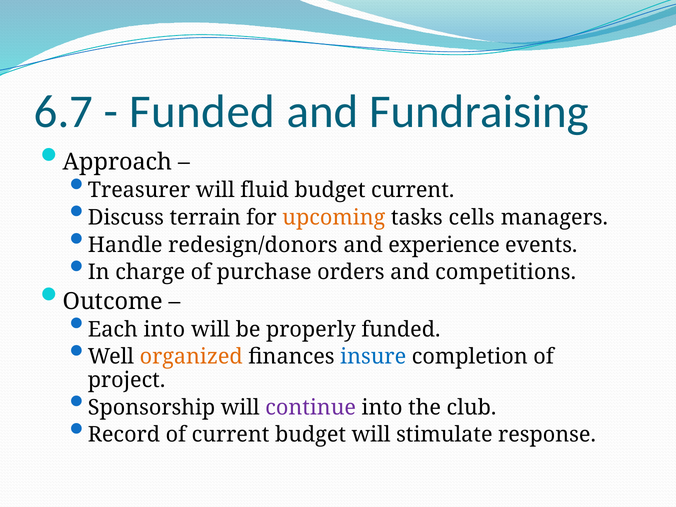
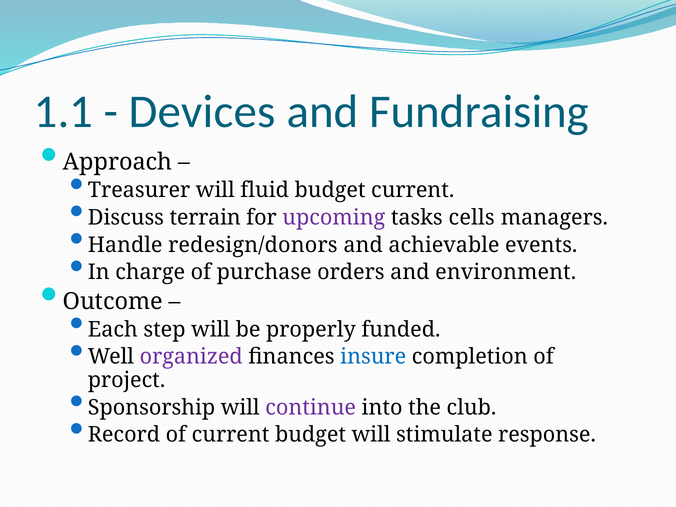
6.7: 6.7 -> 1.1 (63, 112)
Funded: Funded -> Devices (202, 112)
upcoming colour: orange -> purple (334, 218)
experience: experience -> achievable (444, 245)
competitions: competitions -> environment (506, 272)
Each into: into -> step (164, 329)
organized colour: orange -> purple (191, 357)
